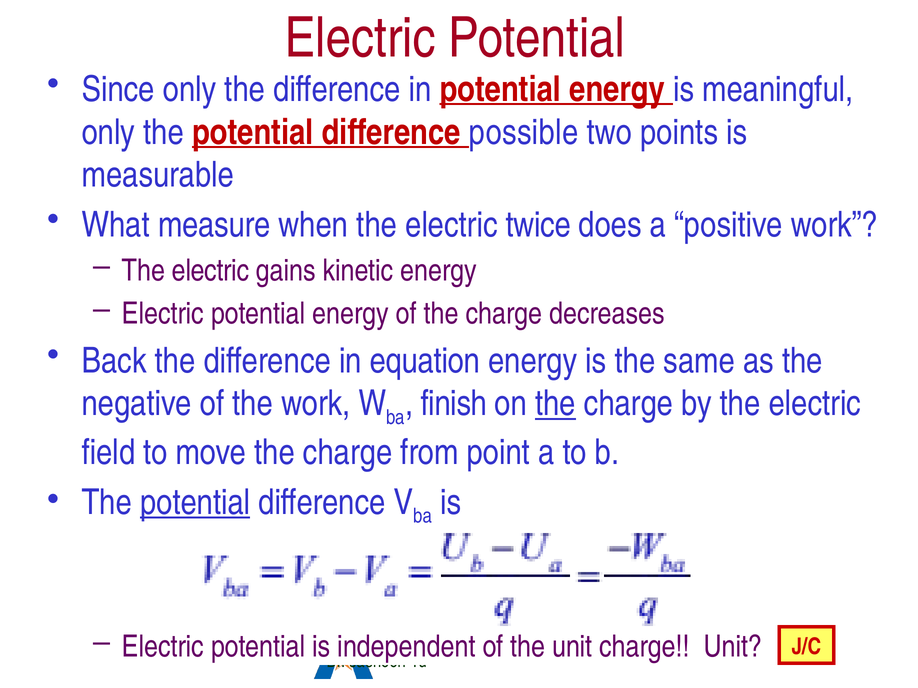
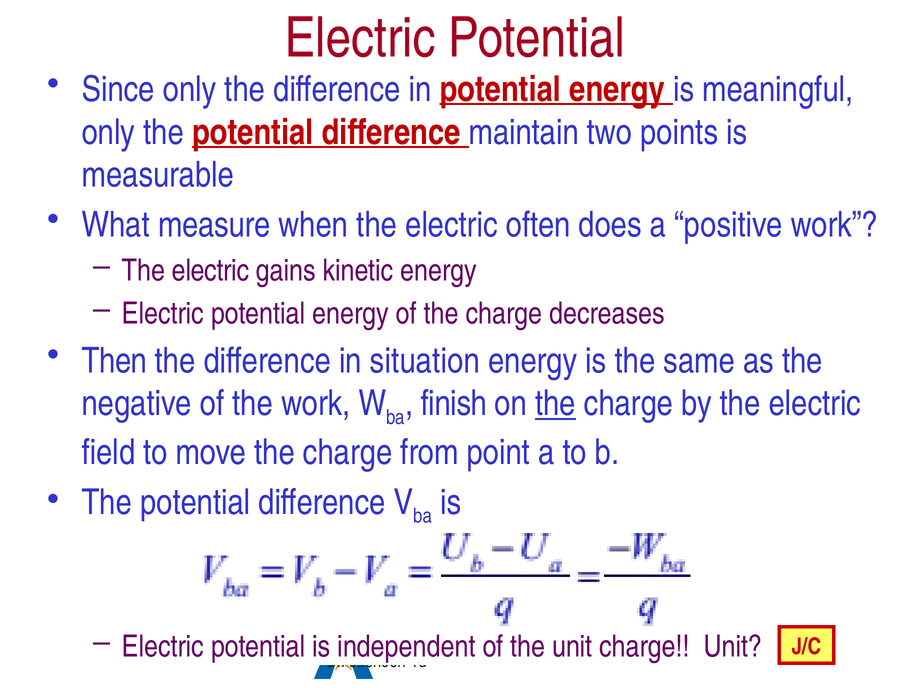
possible: possible -> maintain (524, 132)
twice: twice -> often (538, 225)
Back: Back -> Then (114, 361)
equation: equation -> situation (425, 361)
potential underline: present -> none (195, 503)
